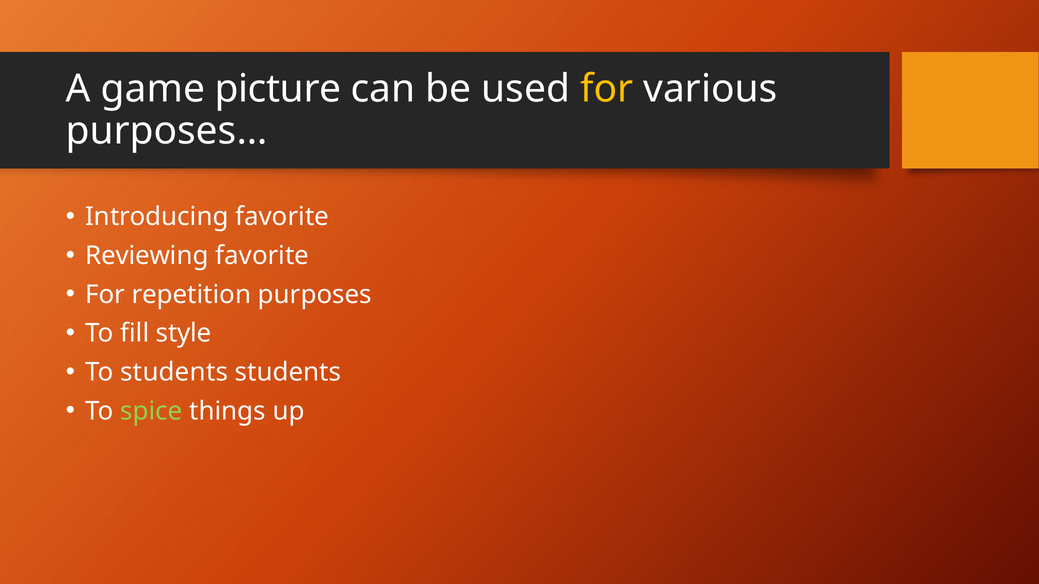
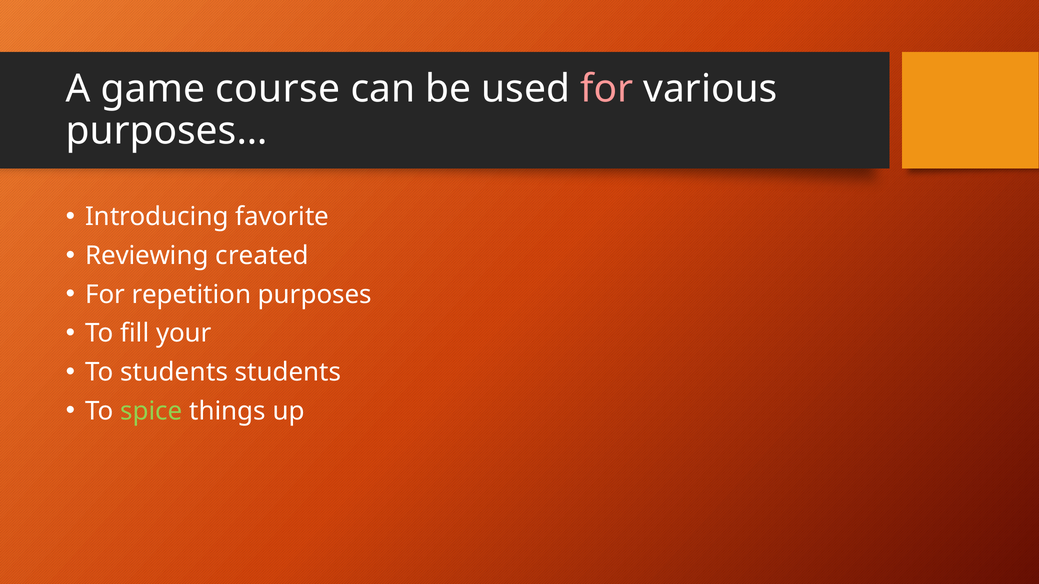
picture: picture -> course (278, 89)
for colour: yellow -> pink (607, 89)
Reviewing favorite: favorite -> created (262, 256)
style: style -> your (184, 334)
